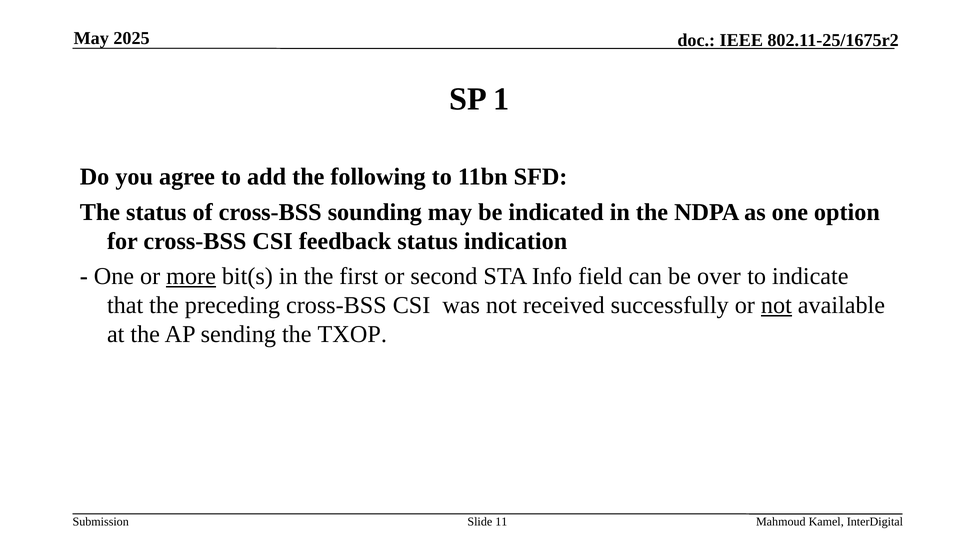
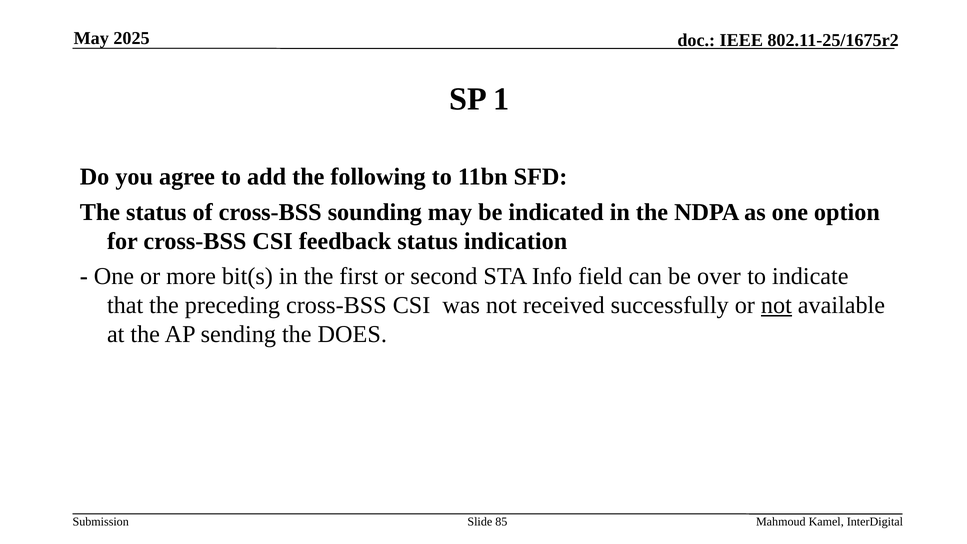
more underline: present -> none (191, 276)
TXOP: TXOP -> DOES (352, 334)
11: 11 -> 85 (501, 522)
